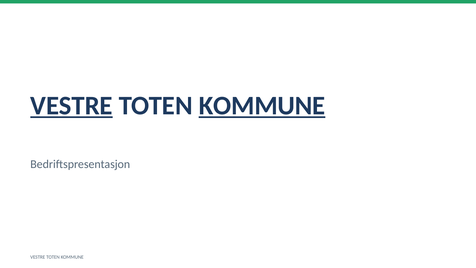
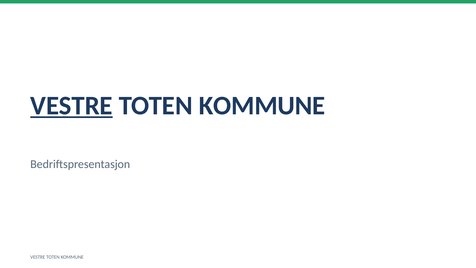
KOMMUNE underline: present -> none (262, 106)
